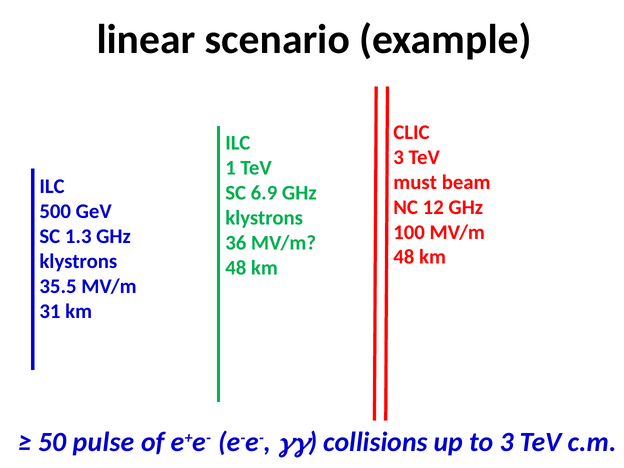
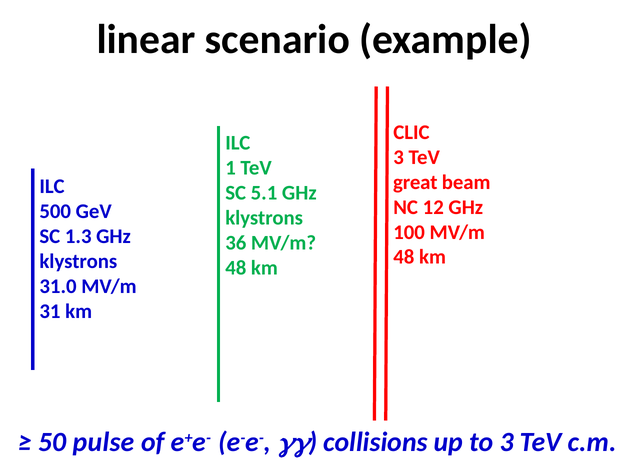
must: must -> great (415, 182)
6.9: 6.9 -> 5.1 (264, 193)
35.5: 35.5 -> 31.0 (58, 286)
